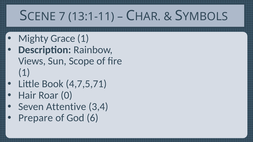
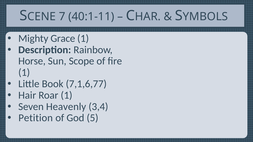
13:1-11: 13:1-11 -> 40:1-11 (91, 17)
Views: Views -> Horse (32, 61)
4,7,5,71: 4,7,5,71 -> 7,1,6,77 (86, 84)
Roar 0: 0 -> 1 (67, 95)
Attentive: Attentive -> Heavenly (66, 107)
Prepare: Prepare -> Petition (36, 118)
6: 6 -> 5 (92, 118)
